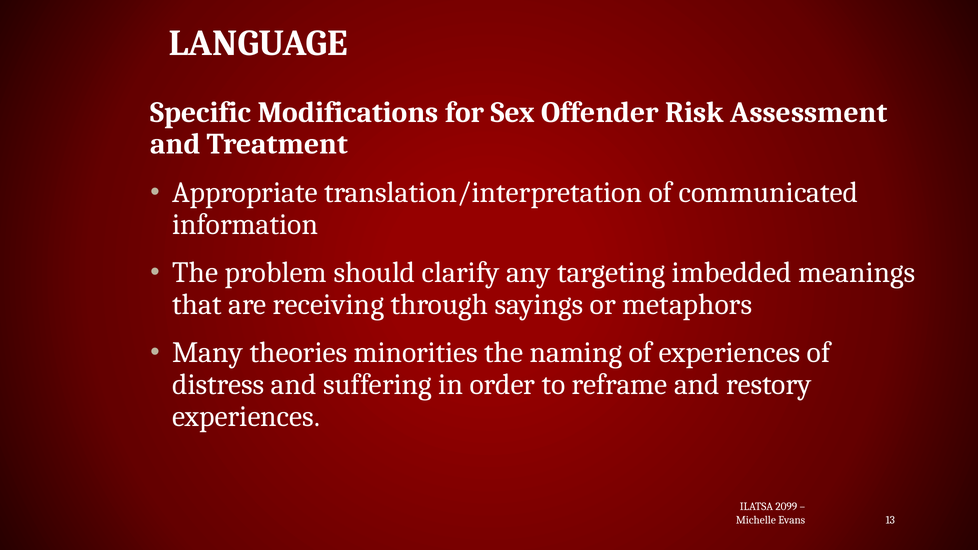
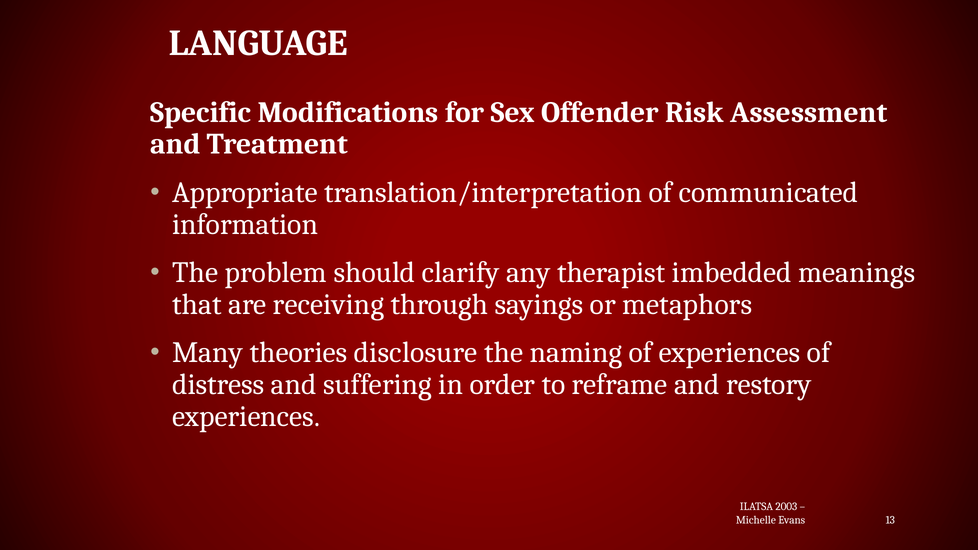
targeting: targeting -> therapist (611, 273)
minorities: minorities -> disclosure (416, 353)
2099: 2099 -> 2003 (786, 507)
